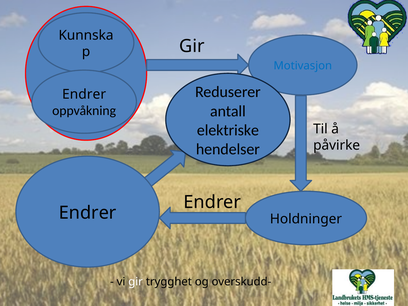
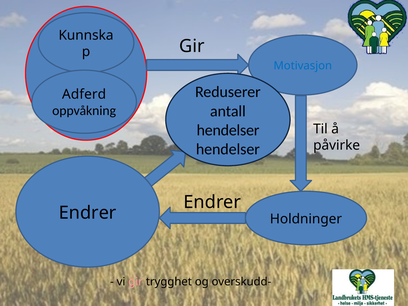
Endrer: Endrer -> Adferd (84, 94)
elektriske: elektriske -> hendelser (228, 130)
gir colour: white -> pink (136, 282)
